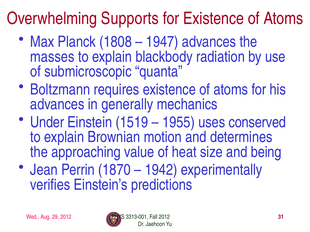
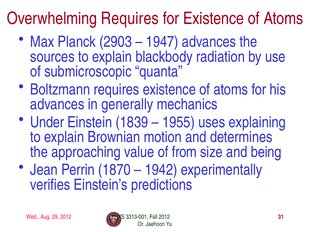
Overwhelming Supports: Supports -> Requires (130, 18)
1808: 1808 -> 2903 (116, 42)
masses: masses -> sources (52, 57)
1519: 1519 -> 1839 (132, 123)
conserved: conserved -> explaining (257, 123)
heat: heat -> from (184, 152)
